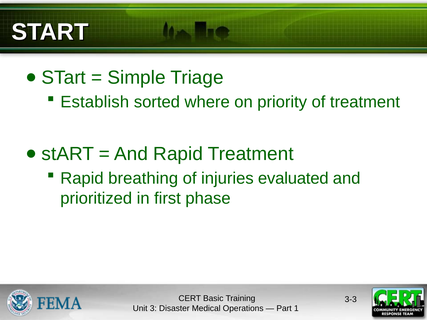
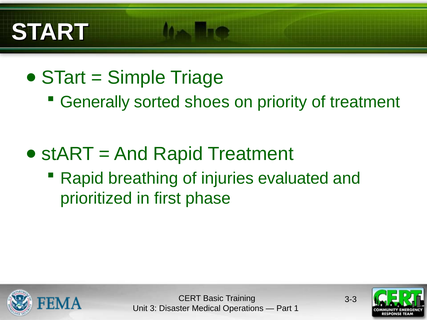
Establish: Establish -> Generally (95, 102)
where: where -> shoes (207, 102)
